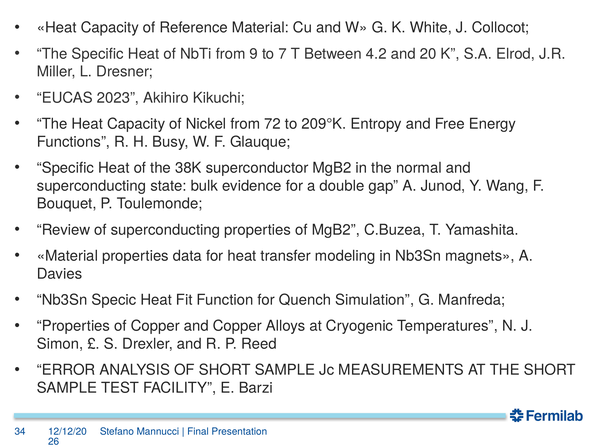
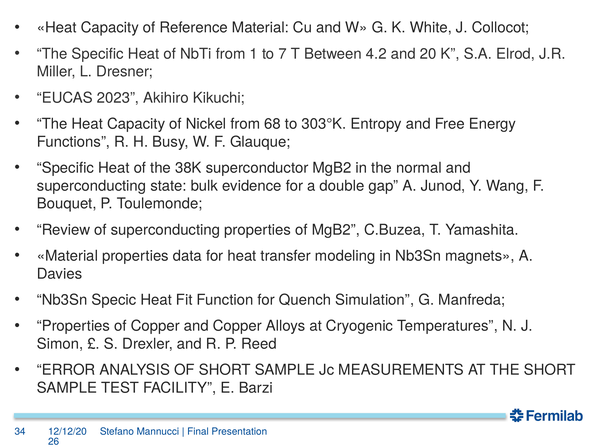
9: 9 -> 1 (254, 54)
72: 72 -> 68 (273, 124)
209°K: 209°K -> 303°K (324, 124)
